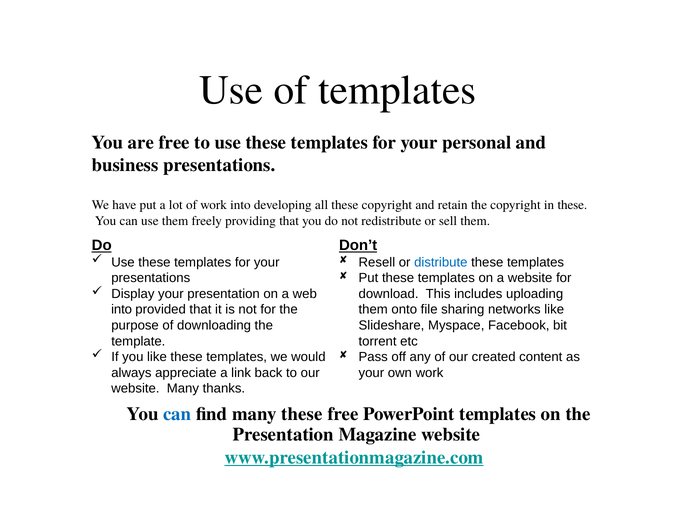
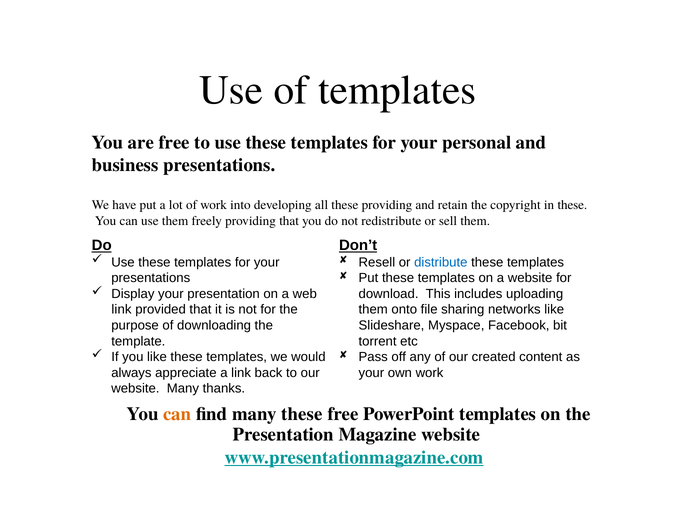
these copyright: copyright -> providing (387, 205)
into: into -> link (121, 310)
can colour: blue -> orange (177, 414)
